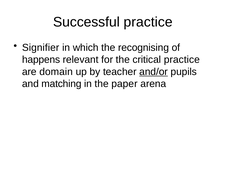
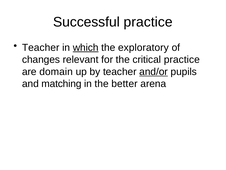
Signifier: Signifier -> Teacher (41, 47)
which underline: none -> present (86, 47)
recognising: recognising -> exploratory (143, 47)
happens: happens -> changes (41, 59)
paper: paper -> better (124, 84)
